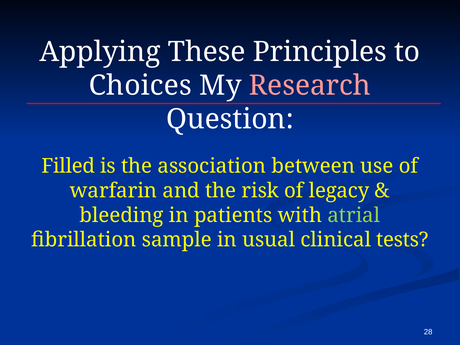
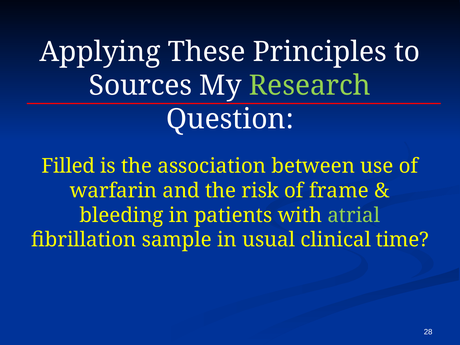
Choices: Choices -> Sources (141, 86)
Research colour: pink -> light green (310, 86)
legacy: legacy -> frame (339, 191)
tests: tests -> time (402, 240)
